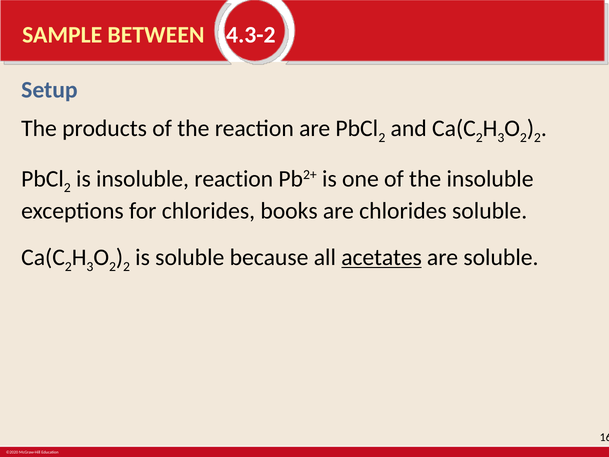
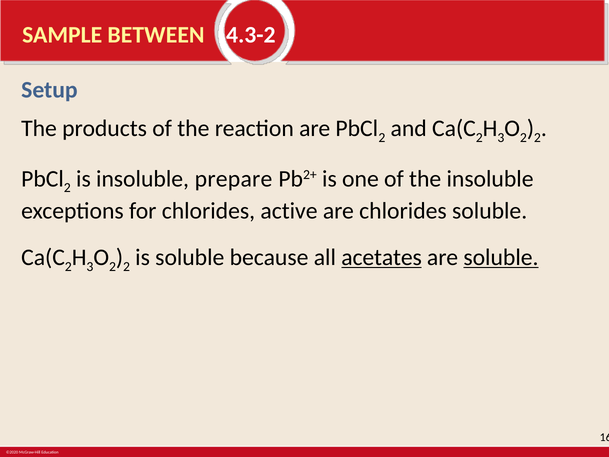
insoluble reaction: reaction -> prepare (234, 179)
books: books -> active (289, 211)
soluble underline: none -> present (501, 257)
